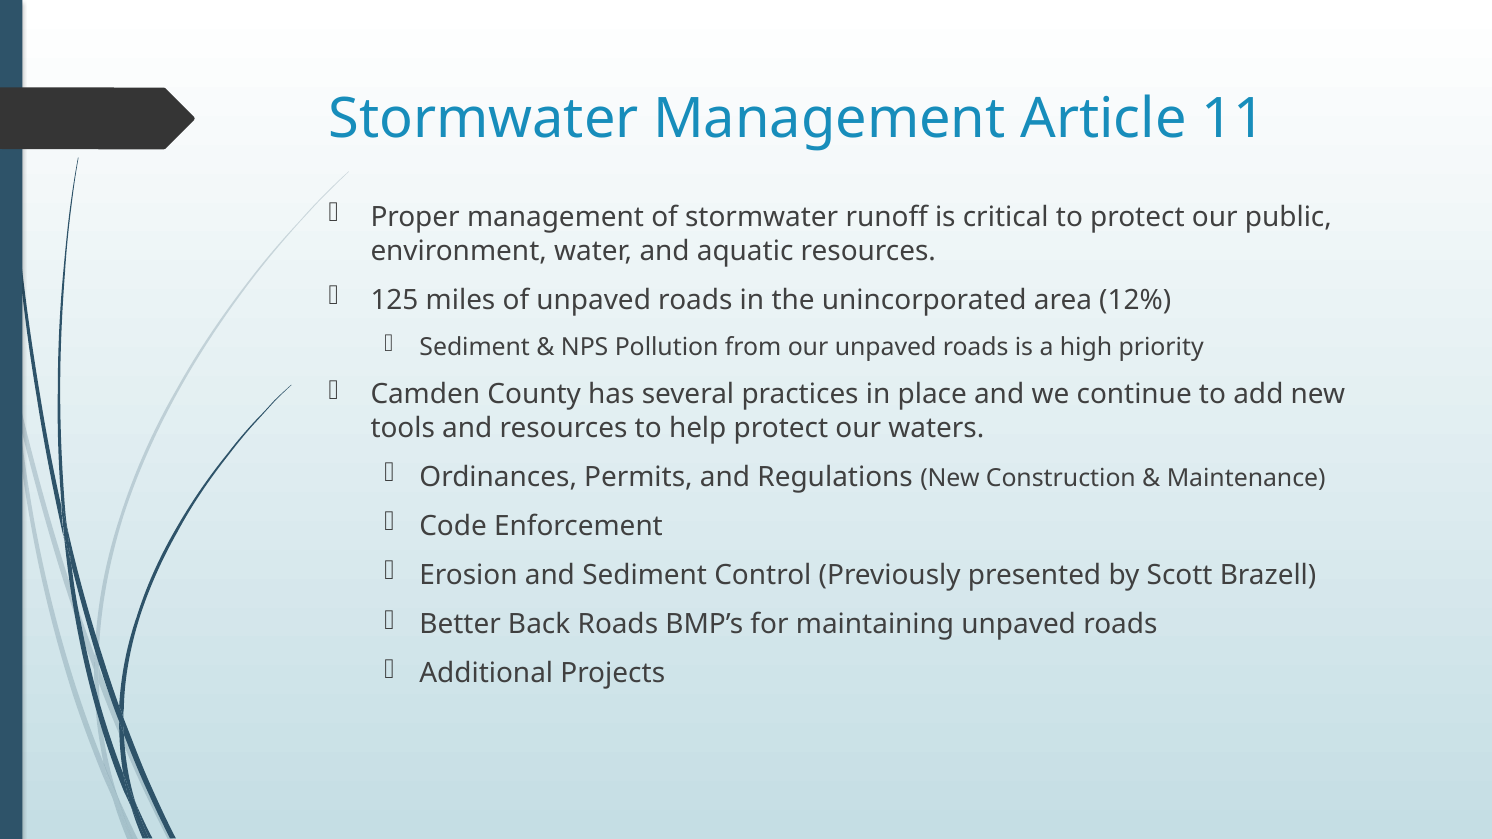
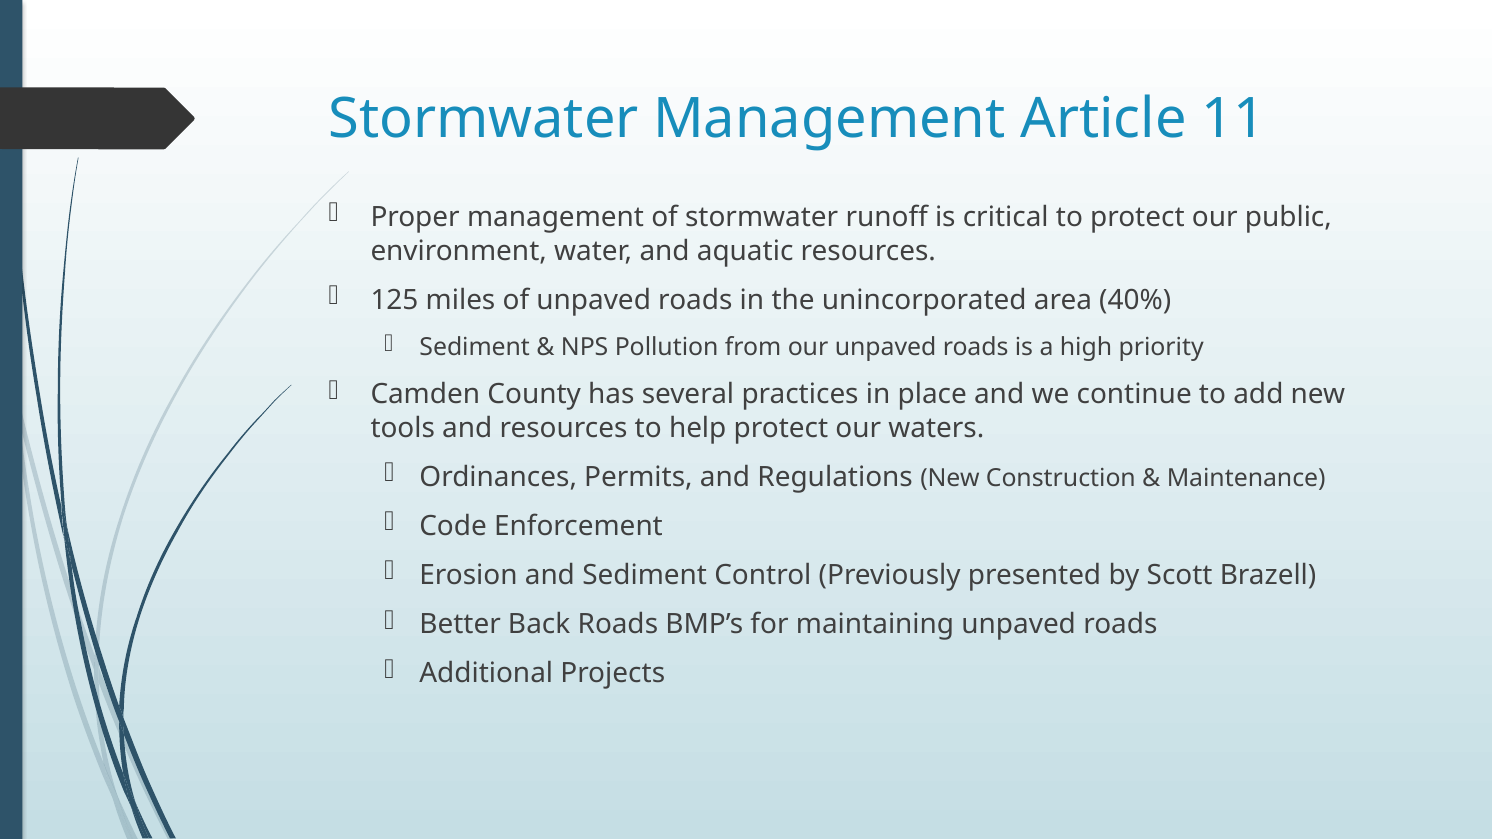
12%: 12% -> 40% (1135, 300)
